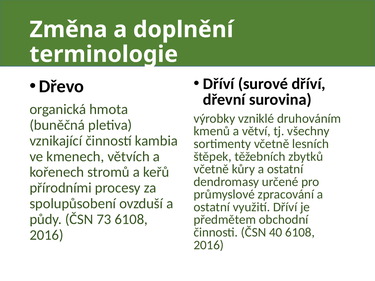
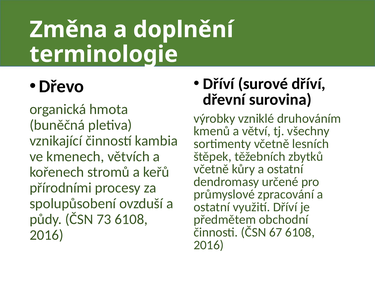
40: 40 -> 67 (276, 233)
